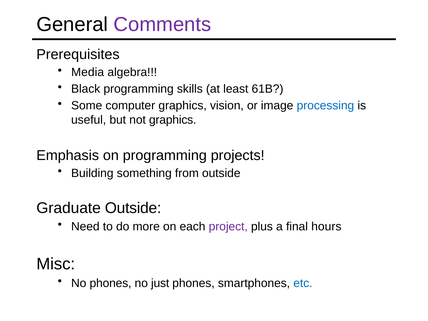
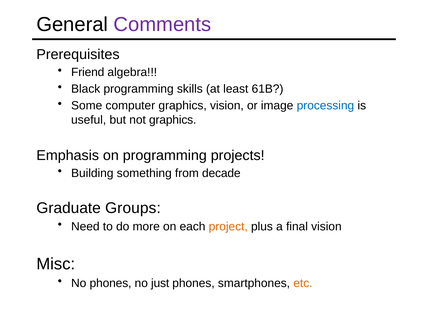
Media: Media -> Friend (88, 72)
from outside: outside -> decade (221, 173)
Graduate Outside: Outside -> Groups (133, 208)
project colour: purple -> orange (228, 226)
final hours: hours -> vision (326, 226)
etc colour: blue -> orange (303, 283)
